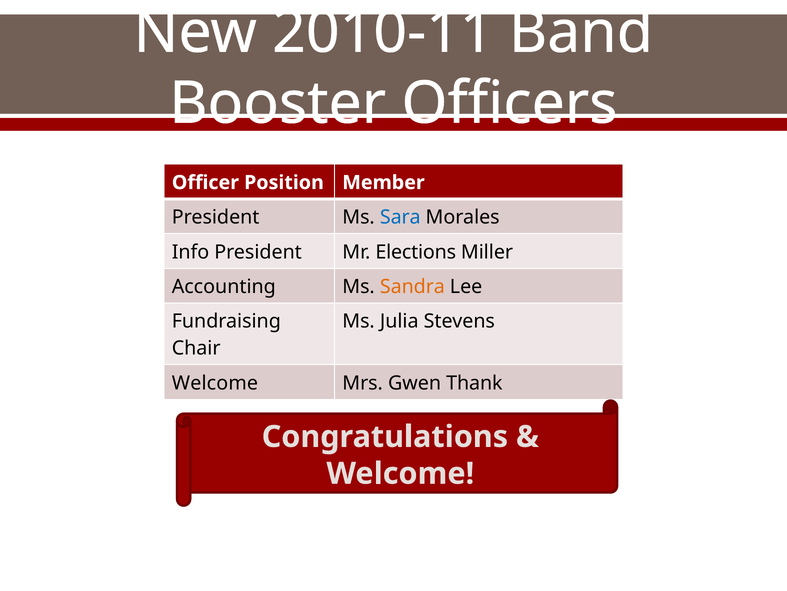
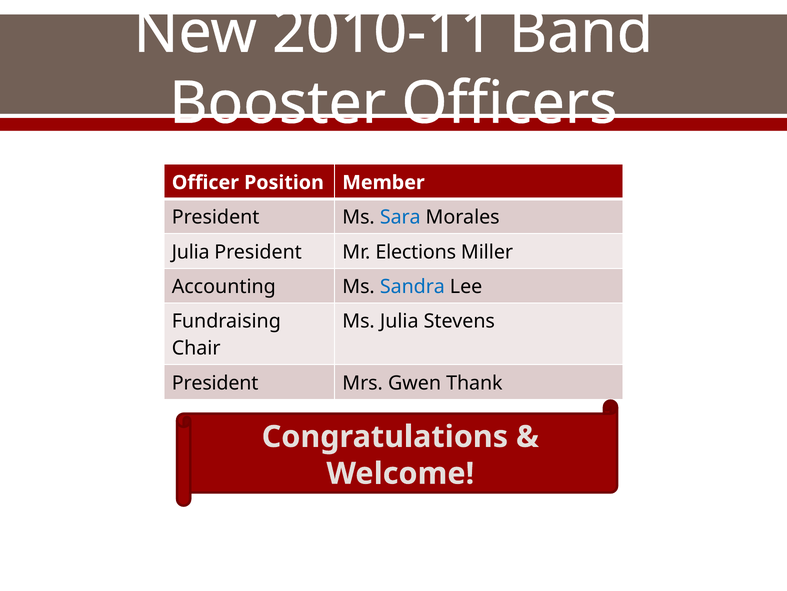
Info: Info -> Julia (191, 252)
Sandra colour: orange -> blue (412, 286)
Welcome: Welcome -> President (215, 383)
